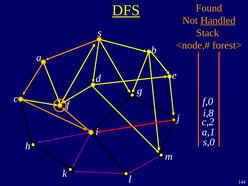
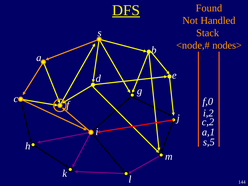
Handled underline: present -> none (218, 21)
forest>: forest> -> nodes> (227, 45)
i,8: i,8 -> i,2 (208, 113)
s,0: s,0 -> s,5 (209, 142)
